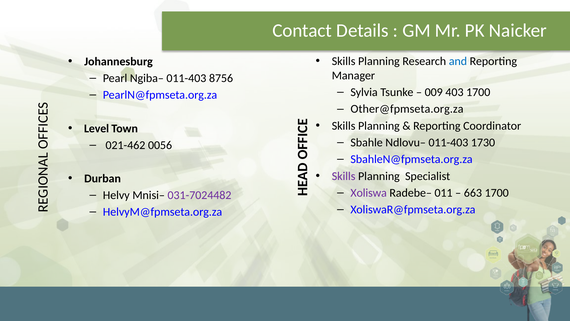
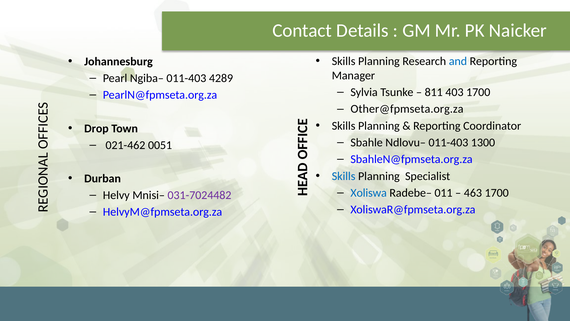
8756: 8756 -> 4289 (221, 78)
009: 009 -> 811 (434, 92)
Level: Level -> Drop (96, 128)
1730: 1730 -> 1300 (483, 142)
0056: 0056 -> 0051 (160, 145)
Skills colour: purple -> blue (344, 176)
Xoliswa colour: purple -> blue (369, 193)
663: 663 -> 463 (473, 193)
